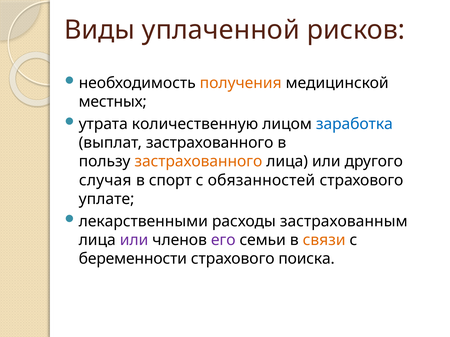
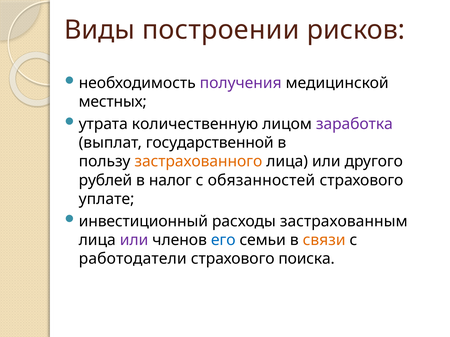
уплаченной: уплаченной -> построении (221, 30)
получения colour: orange -> purple (241, 83)
заработка colour: blue -> purple (354, 124)
выплат застрахованного: застрахованного -> государственной (210, 143)
случая: случая -> рублей (105, 180)
спорт: спорт -> налог (170, 180)
лекарственными: лекарственными -> инвестиционный (143, 222)
его colour: purple -> blue (223, 240)
беременности: беременности -> работодатели (133, 259)
